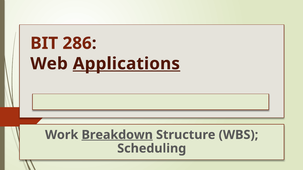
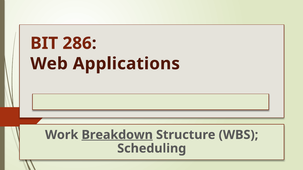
Applications underline: present -> none (126, 64)
